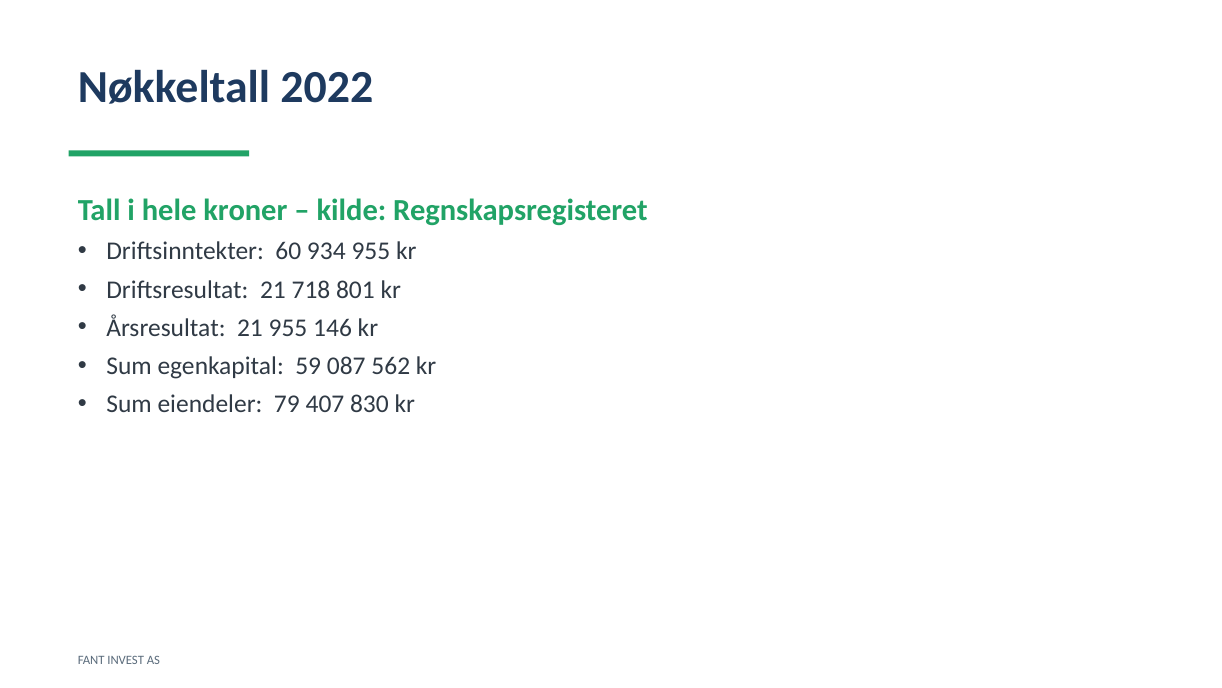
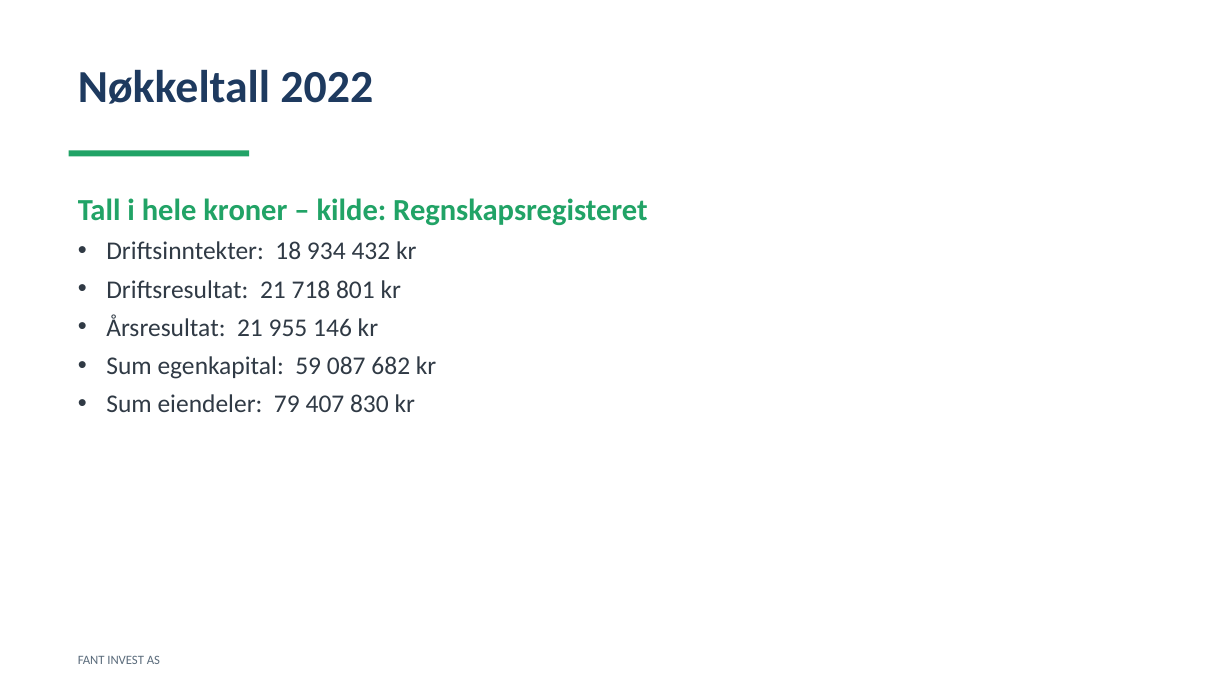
60: 60 -> 18 (288, 251)
934 955: 955 -> 432 (371, 251)
562: 562 -> 682 (391, 366)
